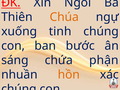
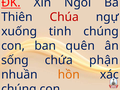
Chúa colour: orange -> red (64, 17)
bước: bước -> quên (80, 46)
sáng: sáng -> sống (15, 60)
